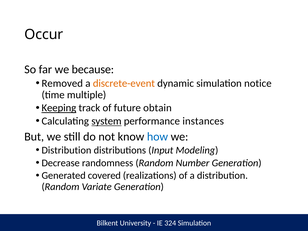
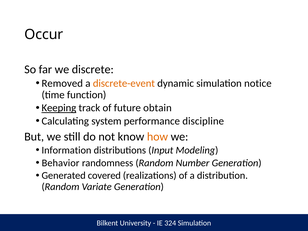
because: because -> discrete (93, 69)
multiple: multiple -> function (87, 95)
system underline: present -> none (106, 121)
instances: instances -> discipline (203, 121)
how colour: blue -> orange (157, 137)
Distribution: Distribution -> Information (66, 150)
Decrease: Decrease -> Behavior (61, 163)
